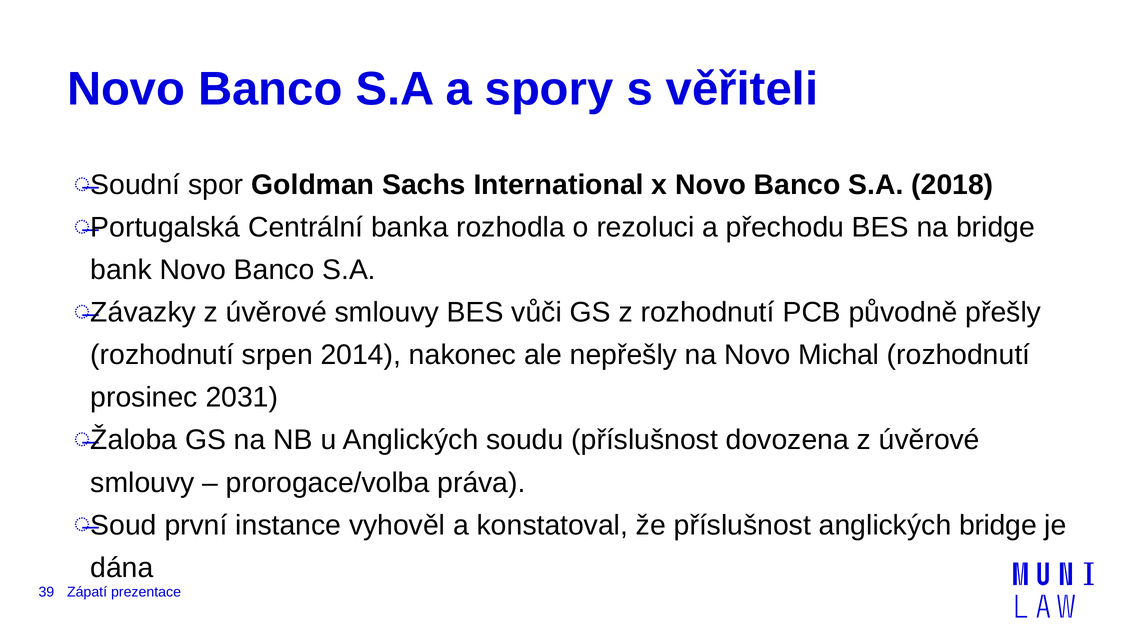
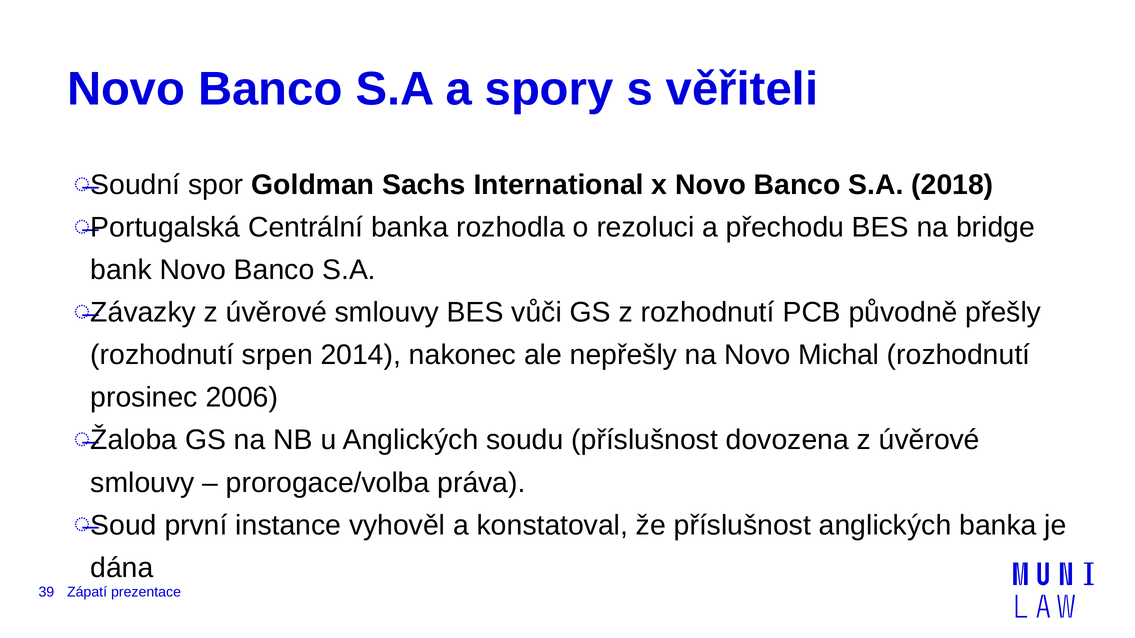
2031: 2031 -> 2006 (242, 398)
anglických bridge: bridge -> banka (998, 526)
